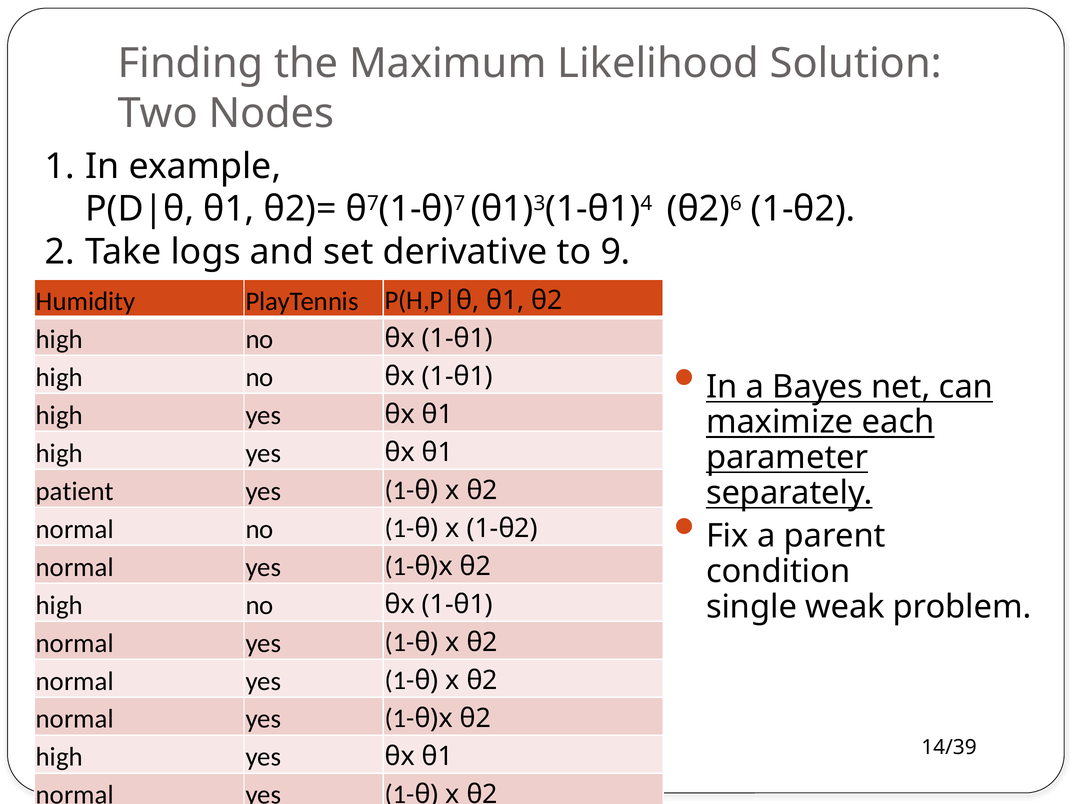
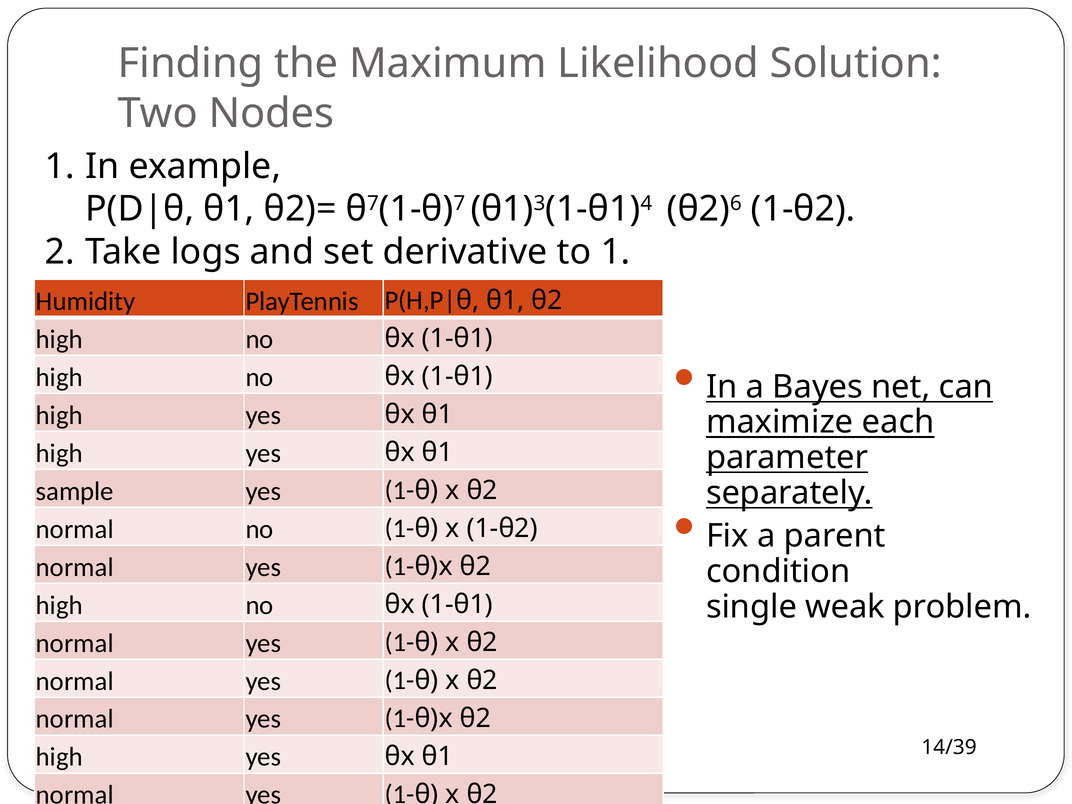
to 9: 9 -> 1 (616, 252)
patient: patient -> sample (75, 491)
